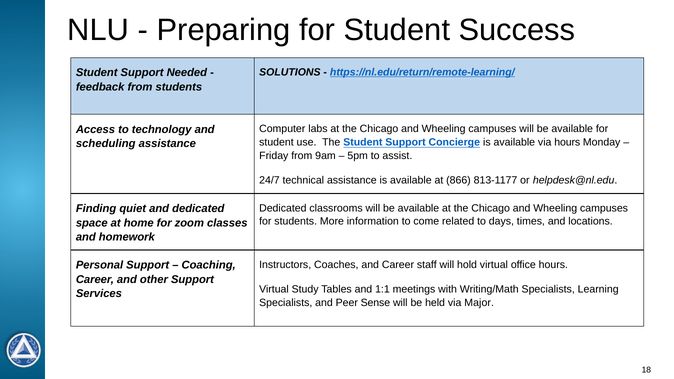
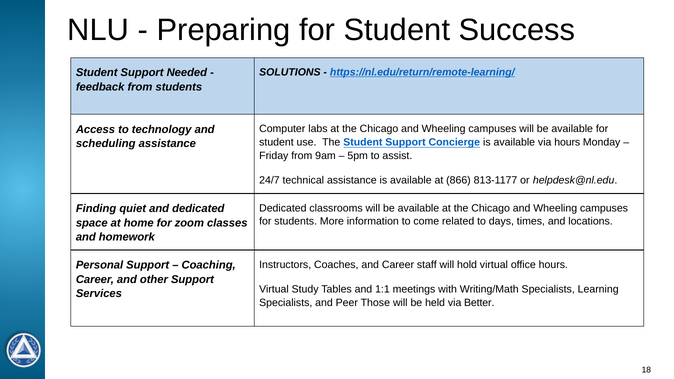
Sense: Sense -> Those (375, 303)
Major: Major -> Better (479, 303)
